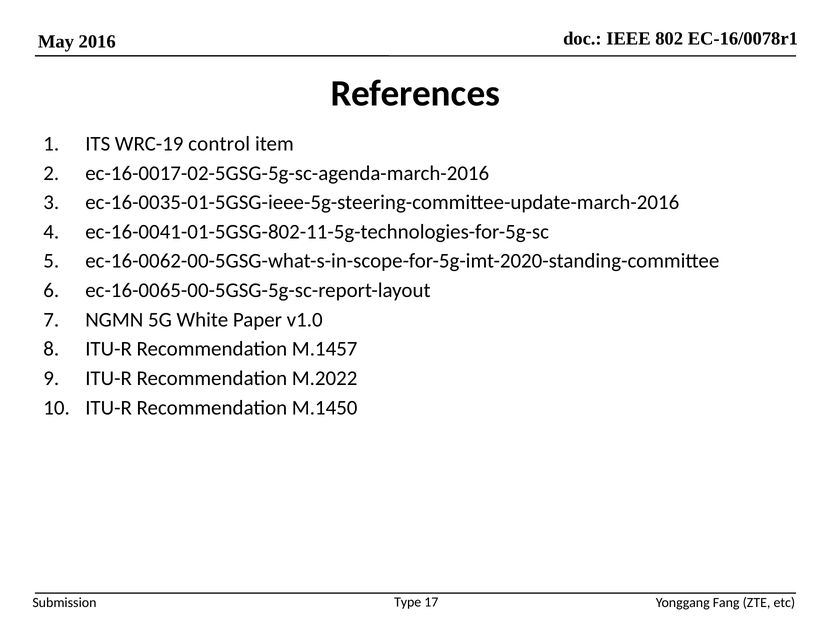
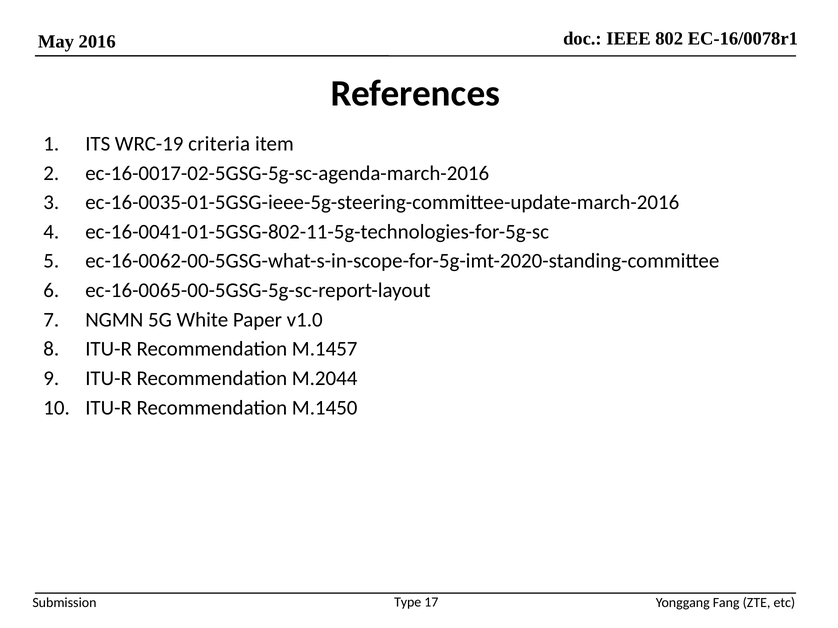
control: control -> criteria (219, 144)
M.2022: M.2022 -> M.2044 (325, 379)
